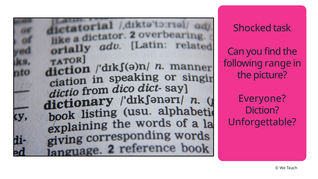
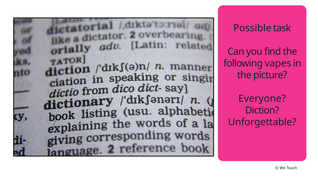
Shocked: Shocked -> Possible (252, 28)
range: range -> vapes (278, 63)
